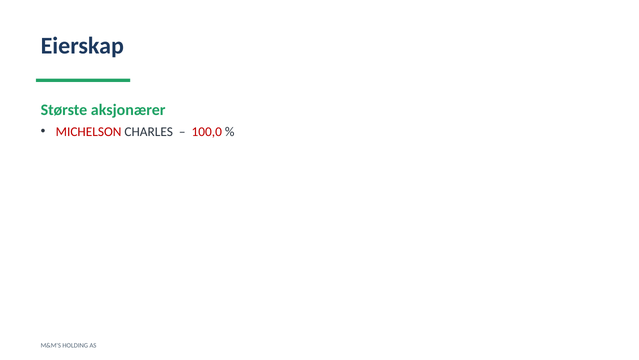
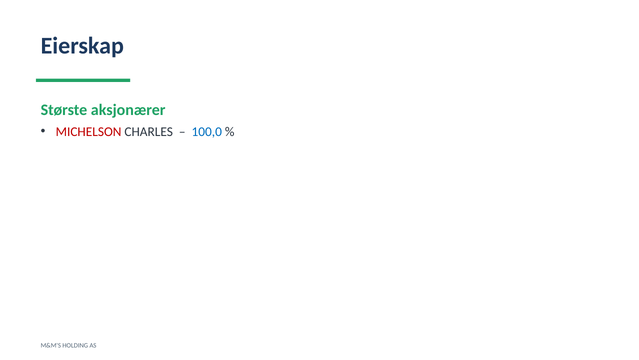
100,0 colour: red -> blue (207, 131)
